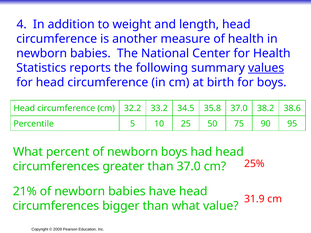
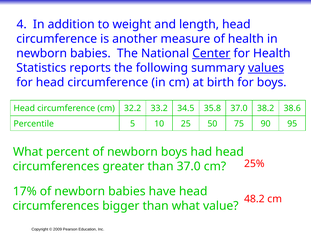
Center underline: none -> present (211, 54)
21%: 21% -> 17% (25, 192)
31.9: 31.9 -> 48.2 (254, 199)
